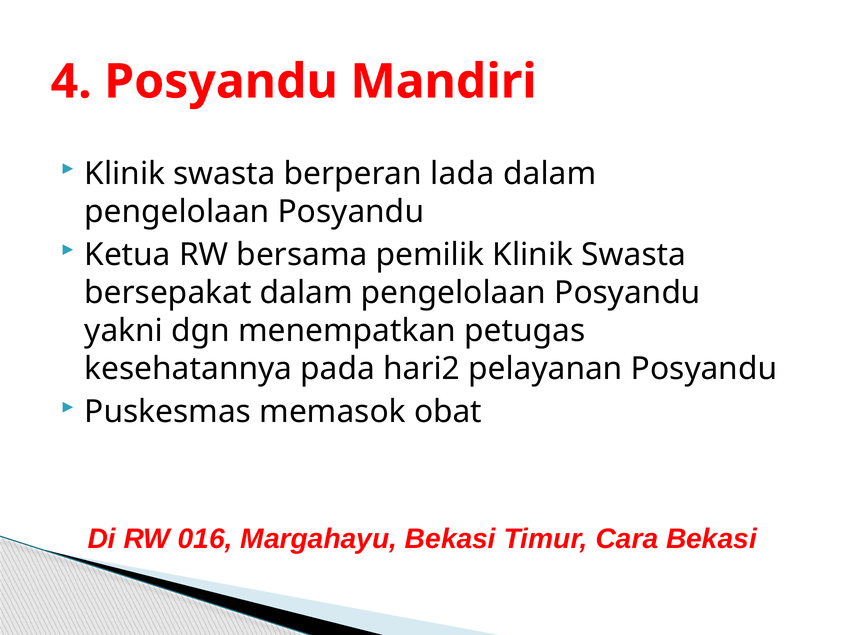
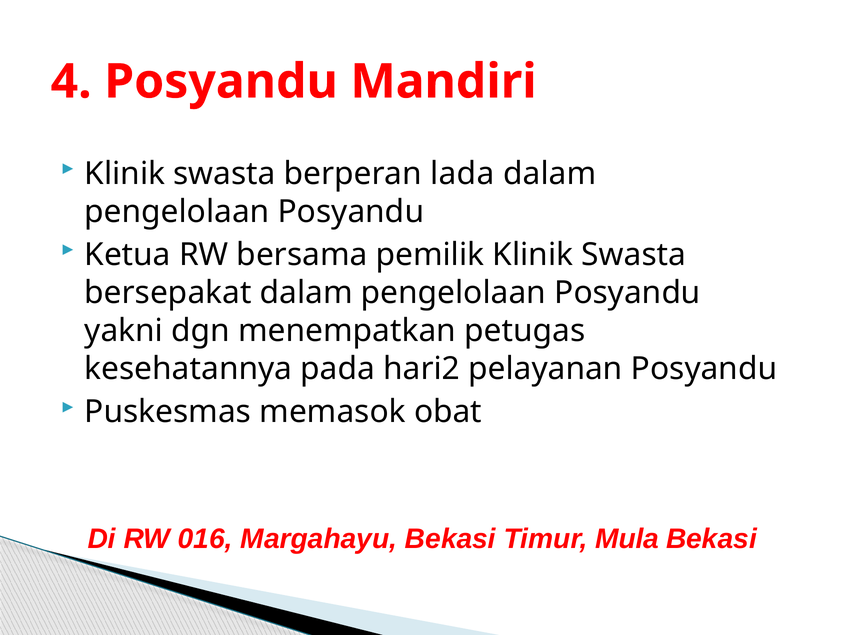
Cara: Cara -> Mula (627, 539)
